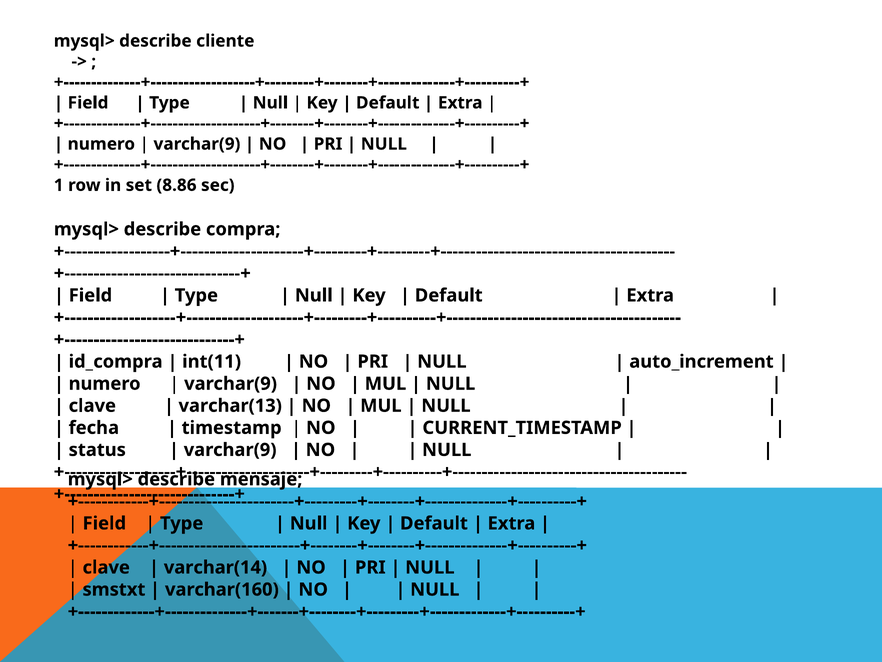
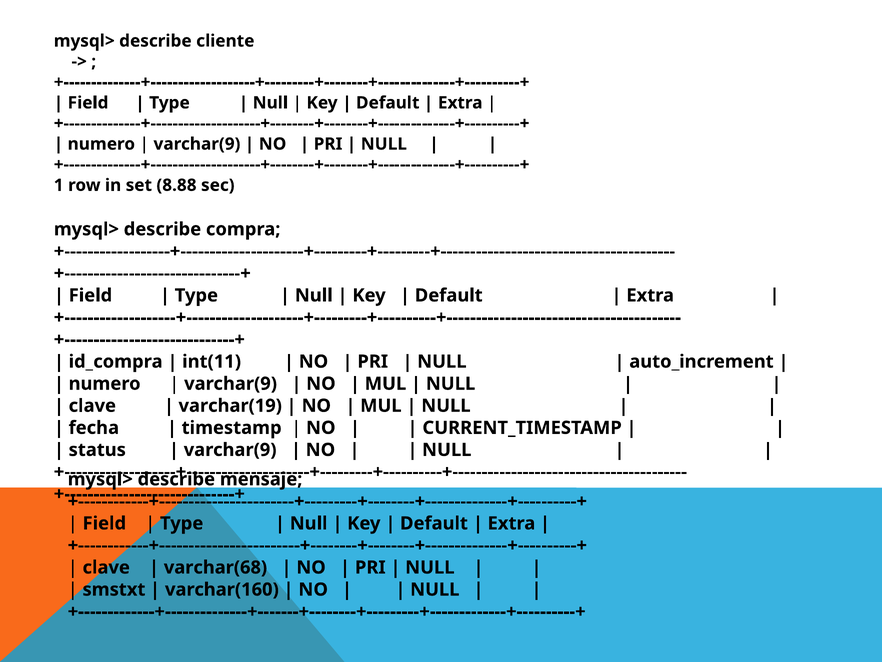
8.86: 8.86 -> 8.88 (176, 185)
varchar(13: varchar(13 -> varchar(19 (230, 405)
varchar(14: varchar(14 -> varchar(68 (215, 567)
